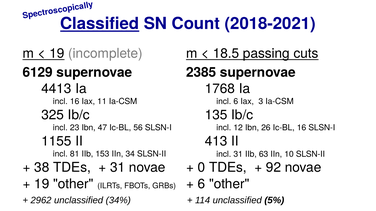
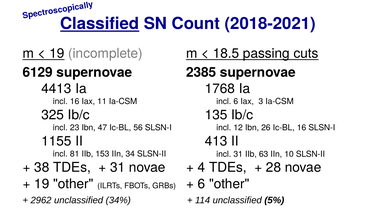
0: 0 -> 4 (202, 168)
92: 92 -> 28 (274, 168)
